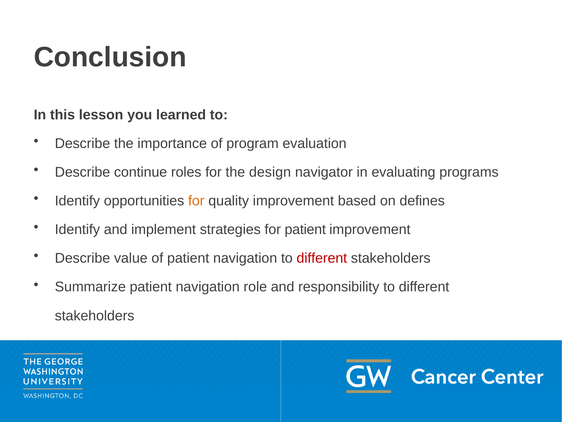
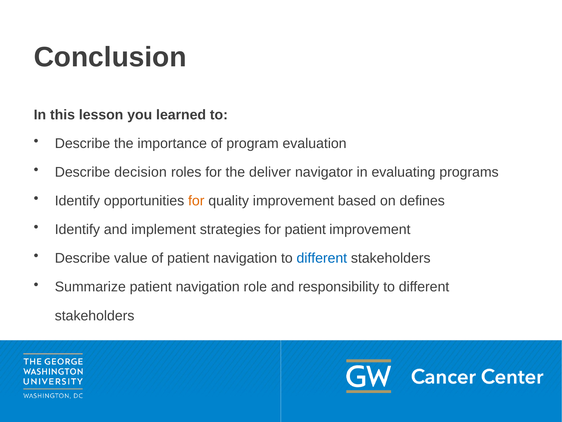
continue: continue -> decision (141, 172)
design: design -> deliver (270, 172)
different colour: red -> blue (322, 258)
